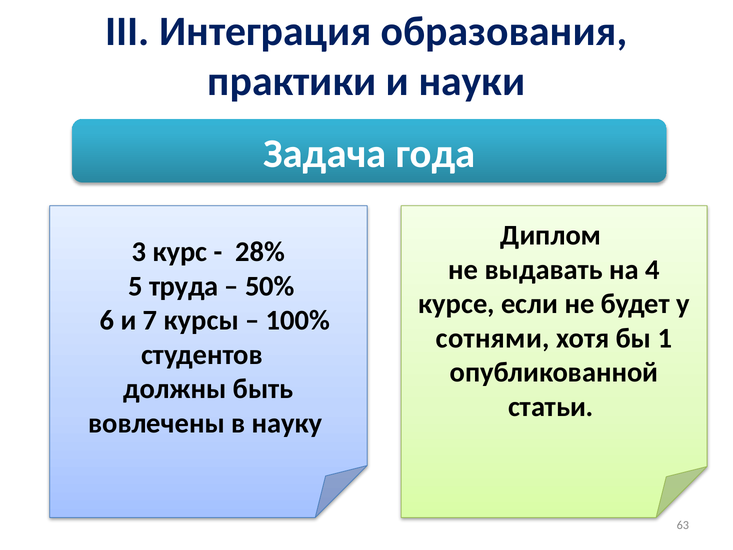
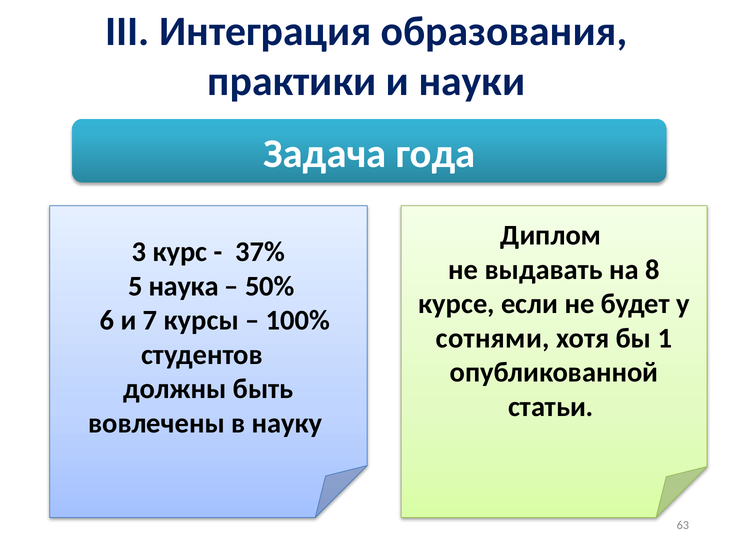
28%: 28% -> 37% (260, 252)
4: 4 -> 8 (652, 270)
труда: труда -> наука (184, 286)
